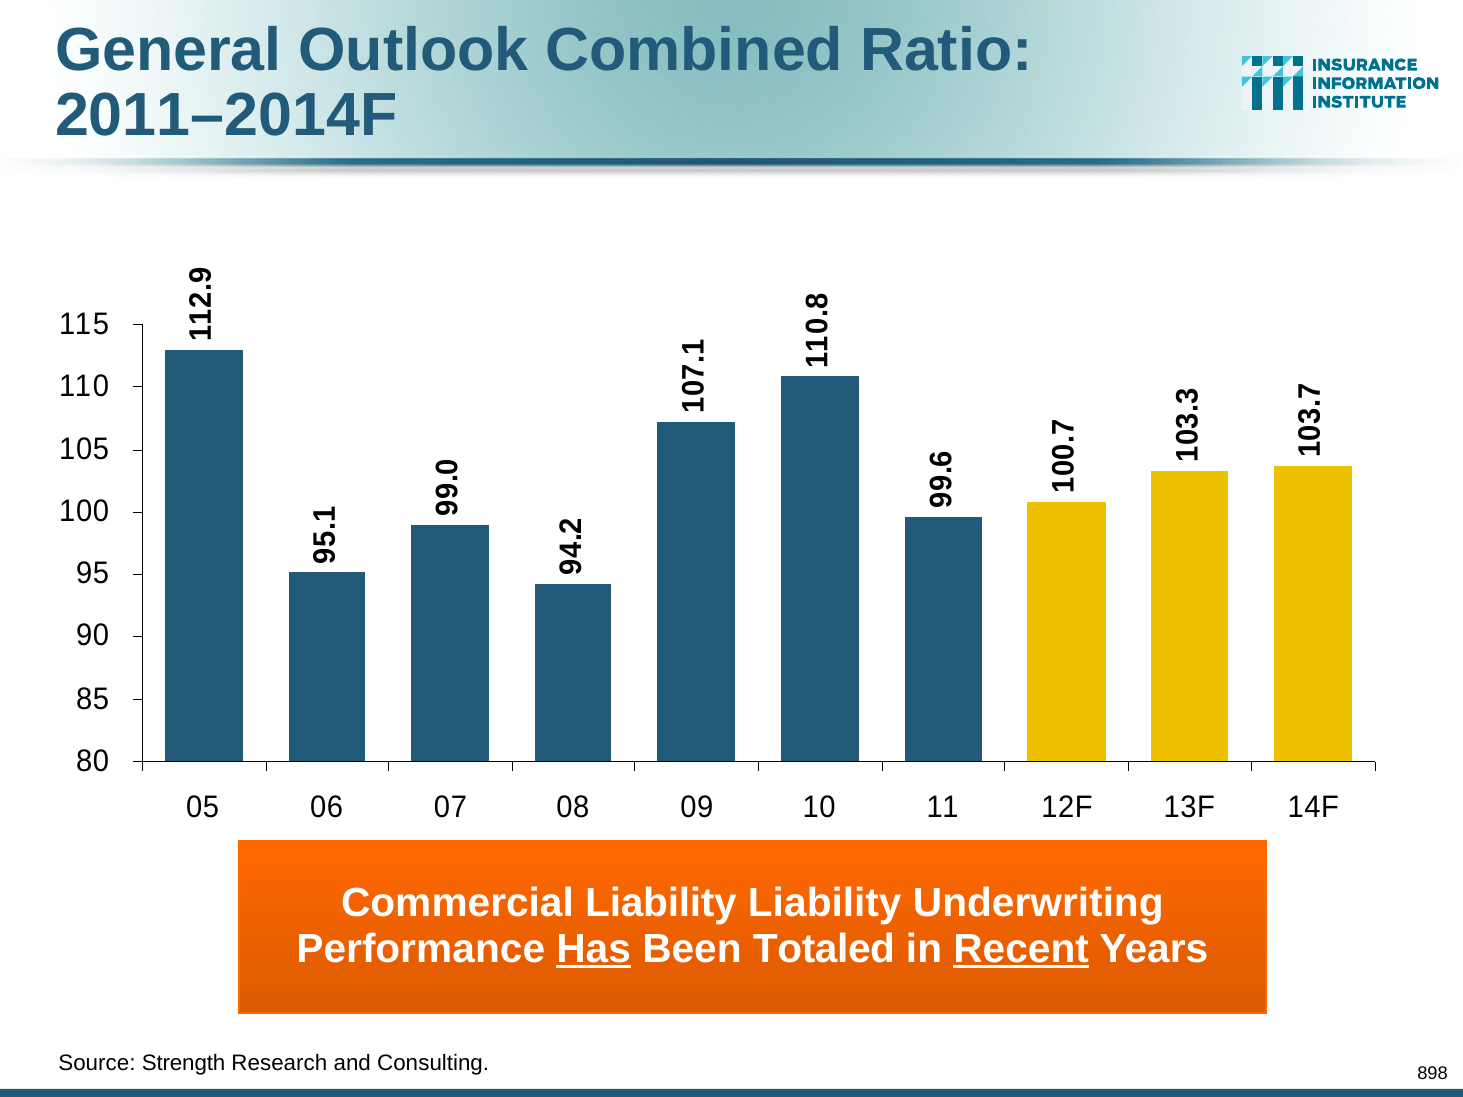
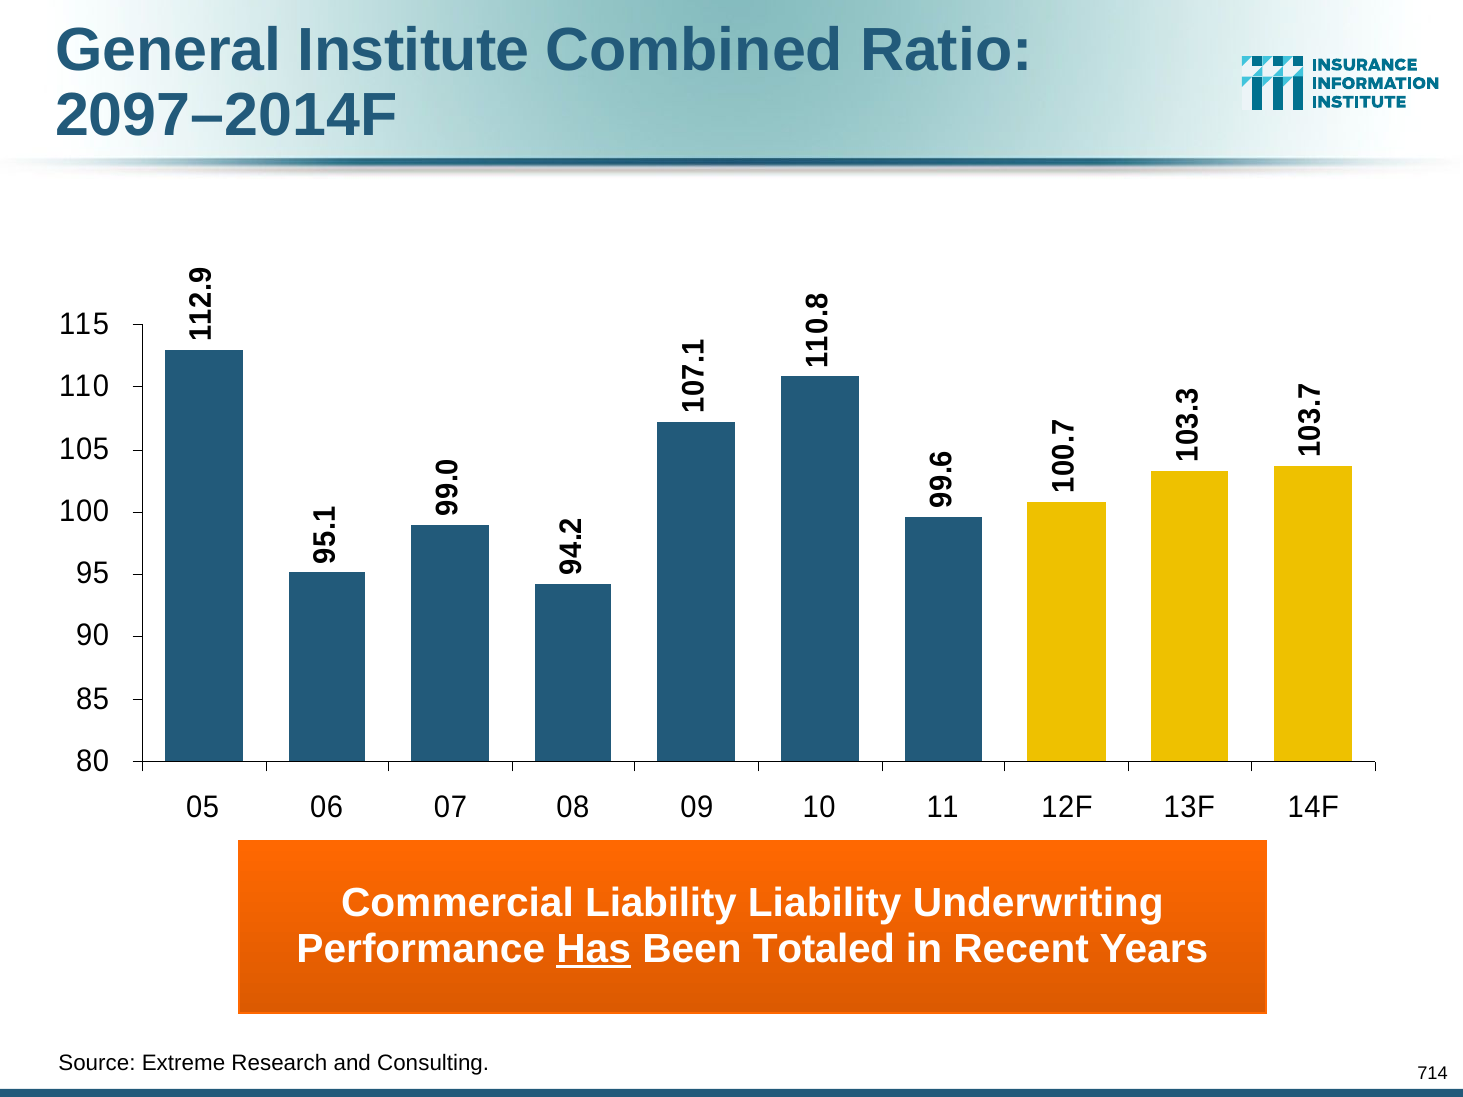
Outlook: Outlook -> Institute (414, 50)
2011–2014F: 2011–2014F -> 2097–2014F (226, 116)
Recent underline: present -> none (1021, 949)
Strength: Strength -> Extreme (183, 1063)
898: 898 -> 714 (1433, 1074)
